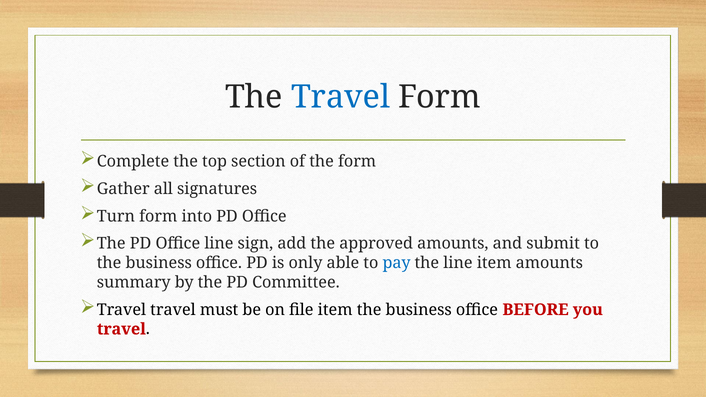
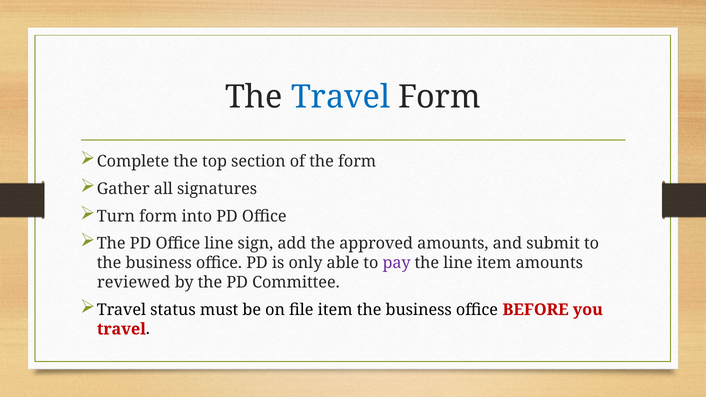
pay colour: blue -> purple (397, 263)
summary: summary -> reviewed (134, 282)
Travel travel: travel -> status (173, 310)
